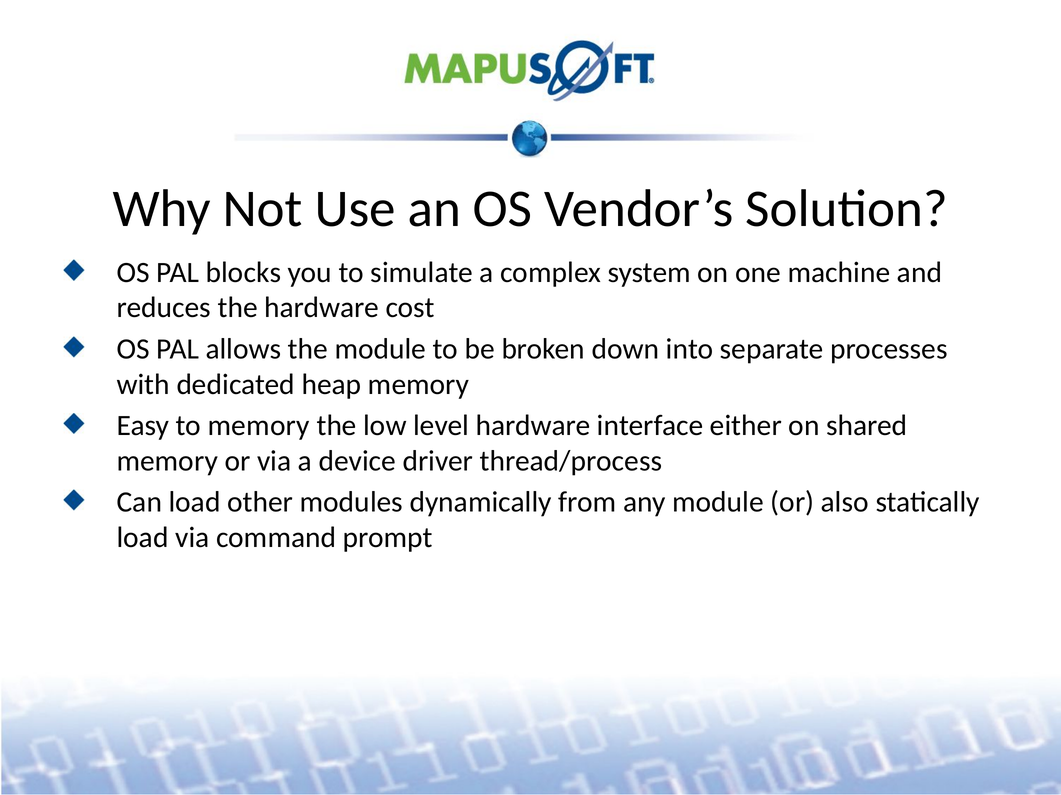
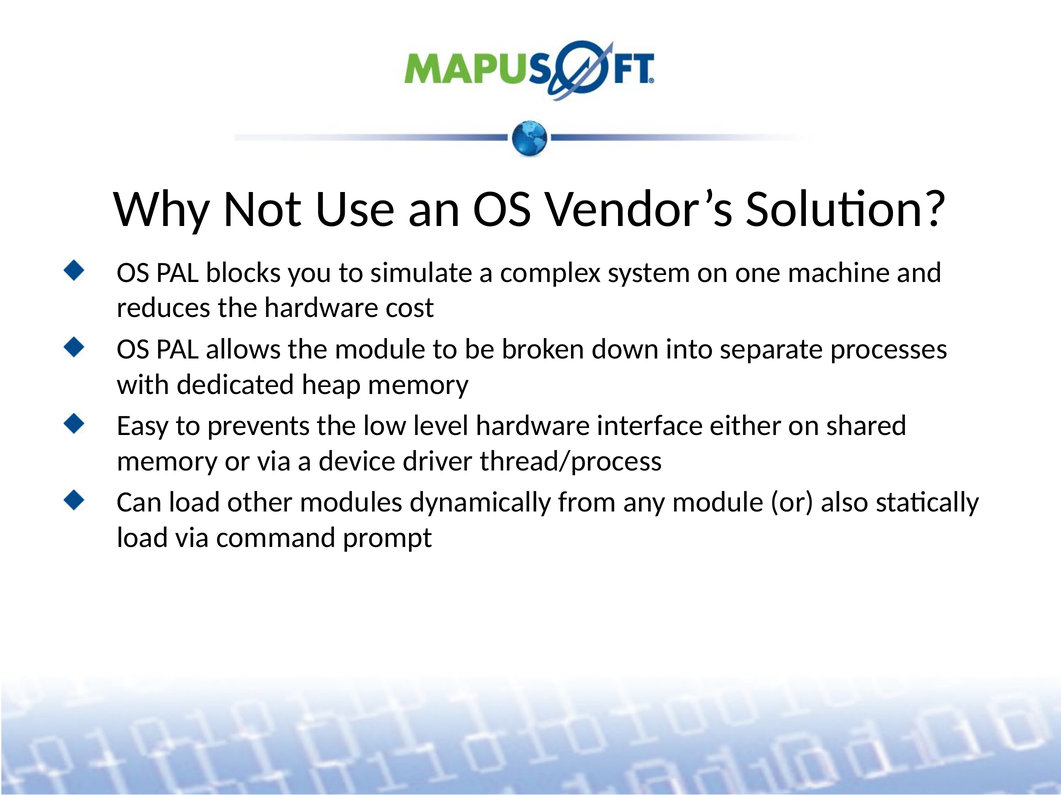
to memory: memory -> prevents (259, 426)
